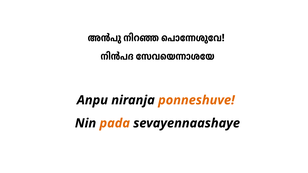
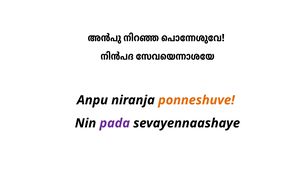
pada colour: orange -> purple (115, 123)
